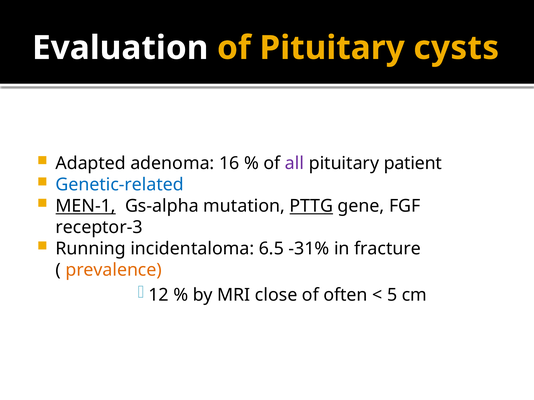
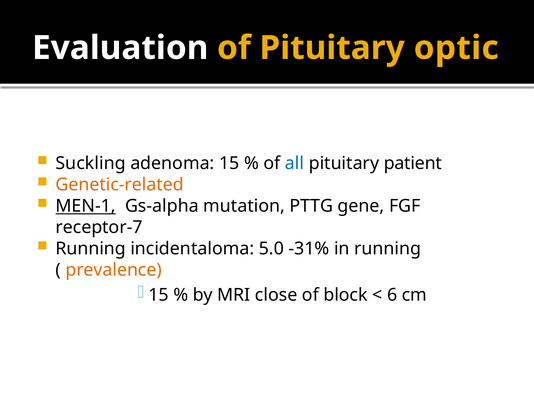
cysts: cysts -> optic (456, 48)
Adapted: Adapted -> Suckling (91, 164)
adenoma 16: 16 -> 15 (229, 164)
all colour: purple -> blue (295, 164)
Genetic-related colour: blue -> orange (120, 185)
PTTG underline: present -> none (311, 206)
receptor-3: receptor-3 -> receptor-7 (99, 228)
6.5: 6.5 -> 5.0 (271, 249)
in fracture: fracture -> running (388, 249)
12: 12 -> 15 (159, 295)
often: often -> block (346, 295)
5: 5 -> 6 (392, 295)
